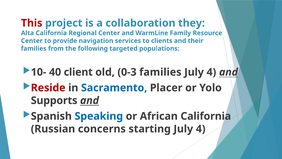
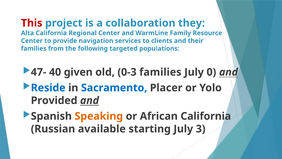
10-: 10- -> 47- (39, 72)
client: client -> given (78, 72)
4: 4 -> 0 (211, 72)
Reside colour: red -> blue (48, 88)
Supports: Supports -> Provided (54, 100)
Speaking colour: blue -> orange (99, 116)
concerns: concerns -> available (102, 129)
starting July 4: 4 -> 3 (201, 129)
